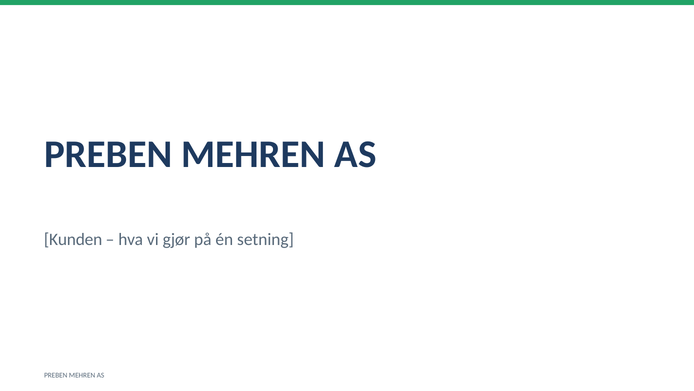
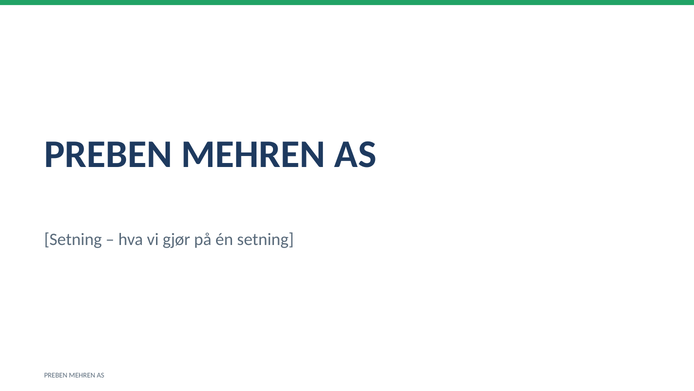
Kunden: Kunden -> Setning (73, 239)
